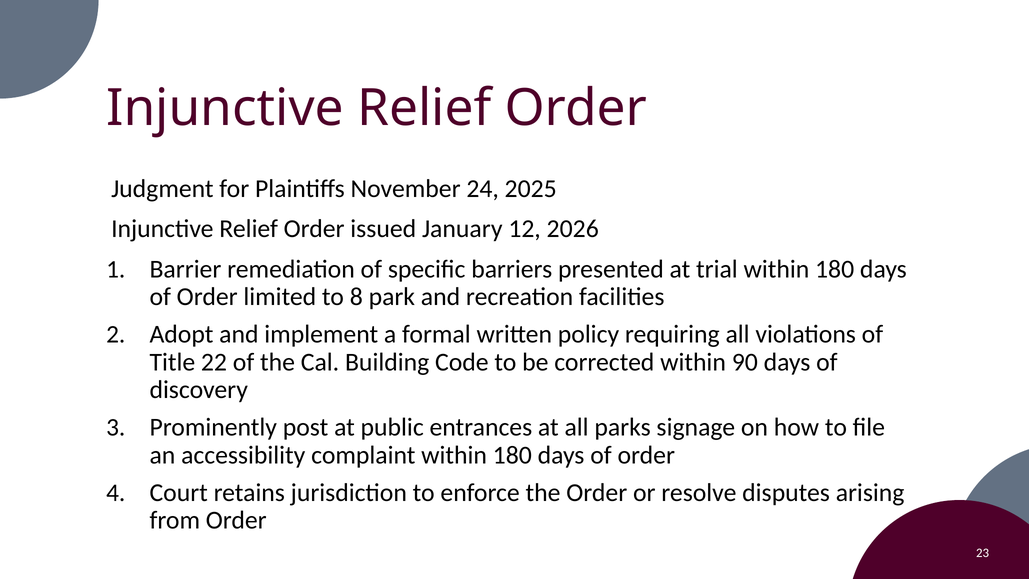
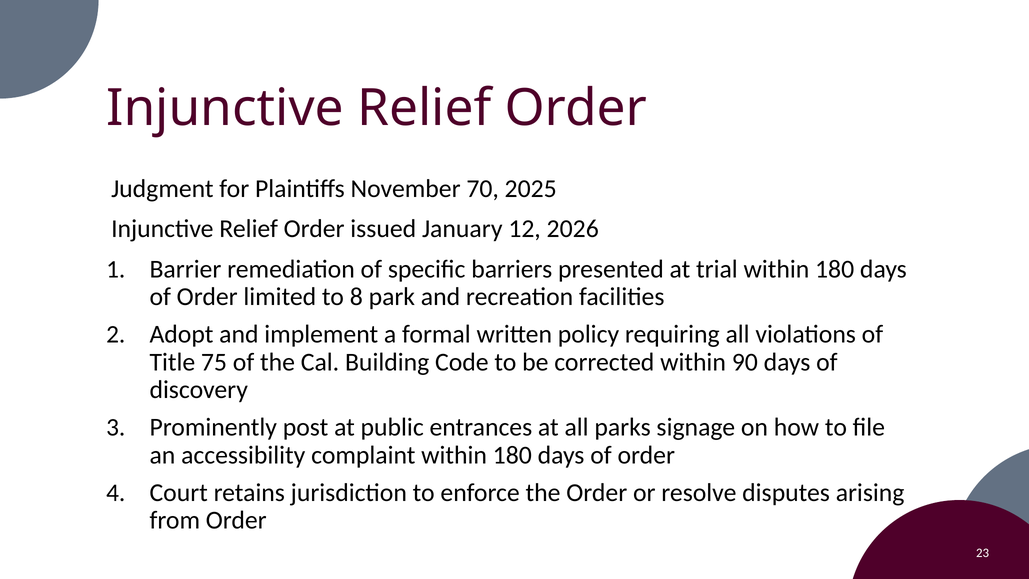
24: 24 -> 70 (483, 188)
22: 22 -> 75 (214, 362)
